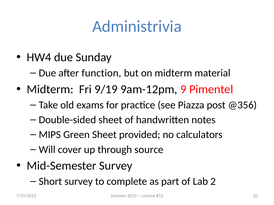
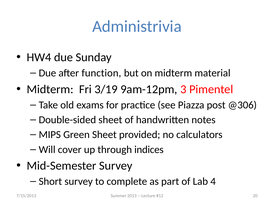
9/19: 9/19 -> 3/19 (106, 89)
9: 9 -> 3 (183, 89)
@356: @356 -> @306 (242, 105)
source: source -> indices (149, 150)
2: 2 -> 4 (213, 182)
